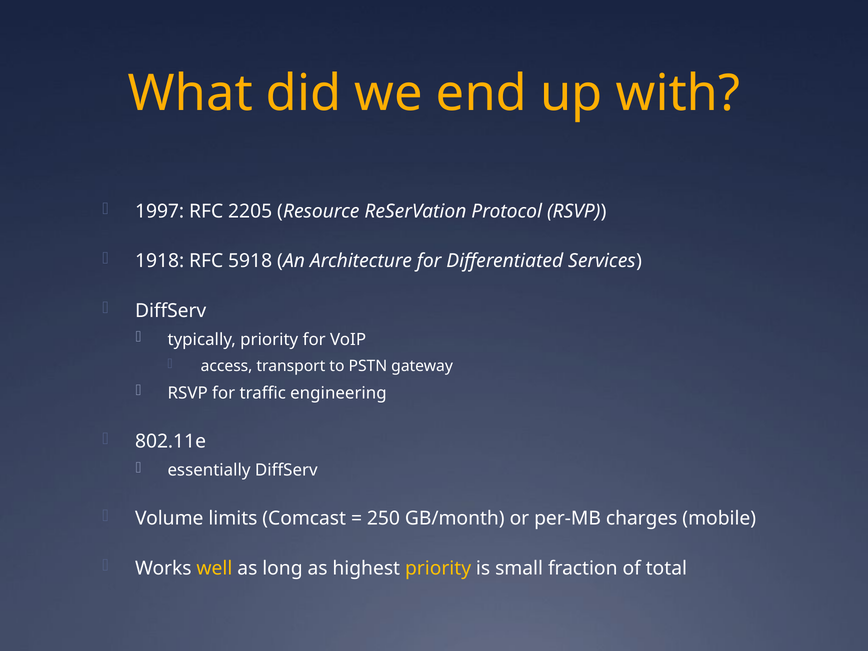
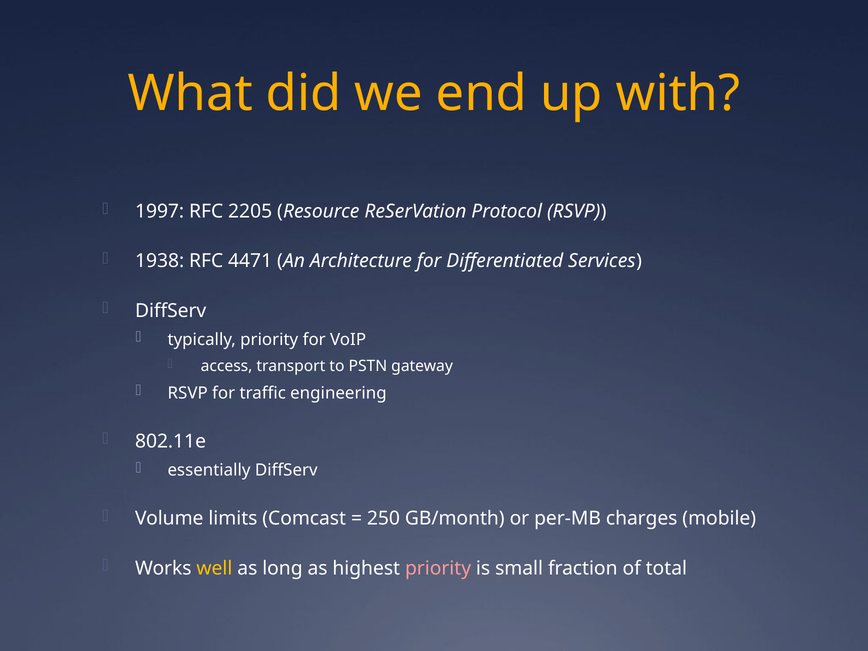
1918: 1918 -> 1938 (160, 261)
5918: 5918 -> 4471 (250, 261)
priority colour: yellow -> pink (438, 568)
